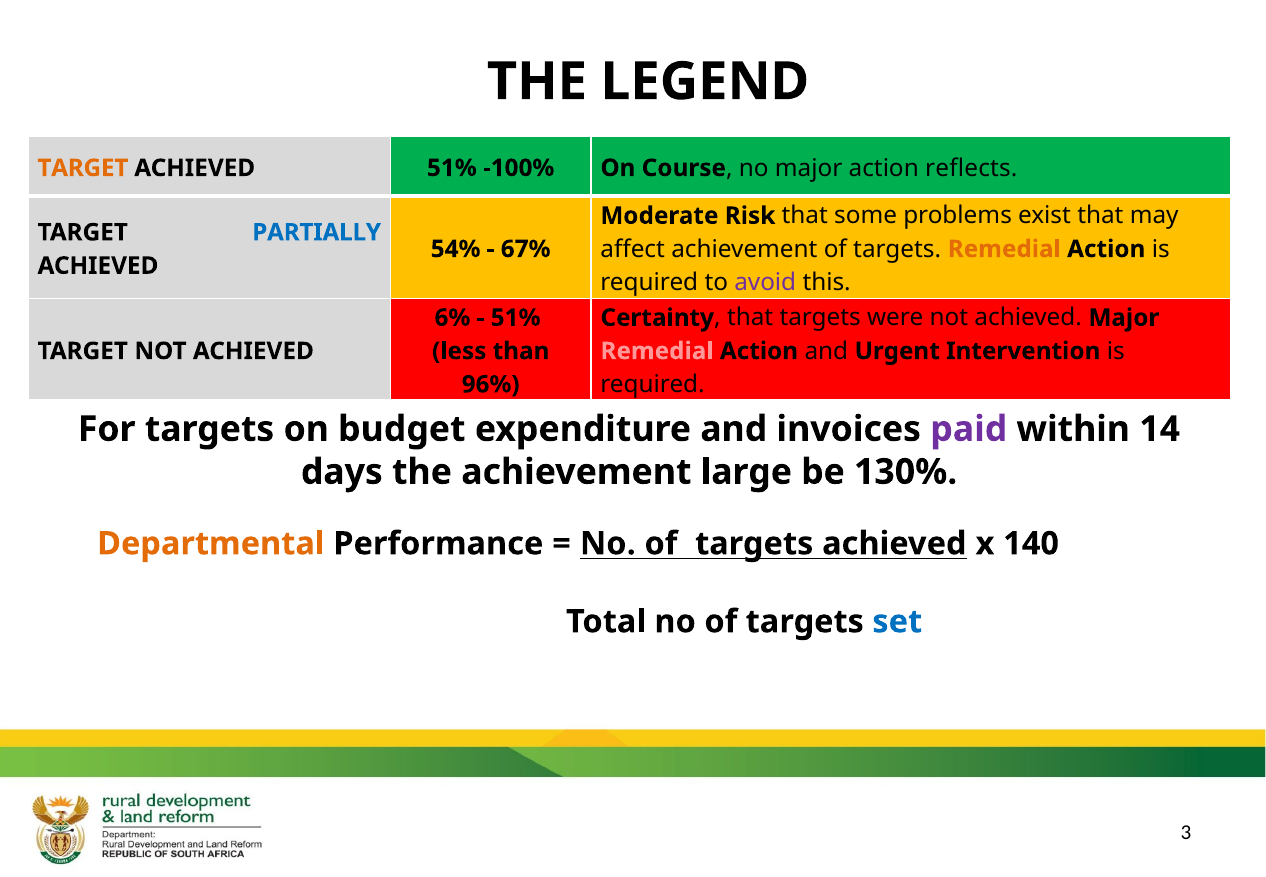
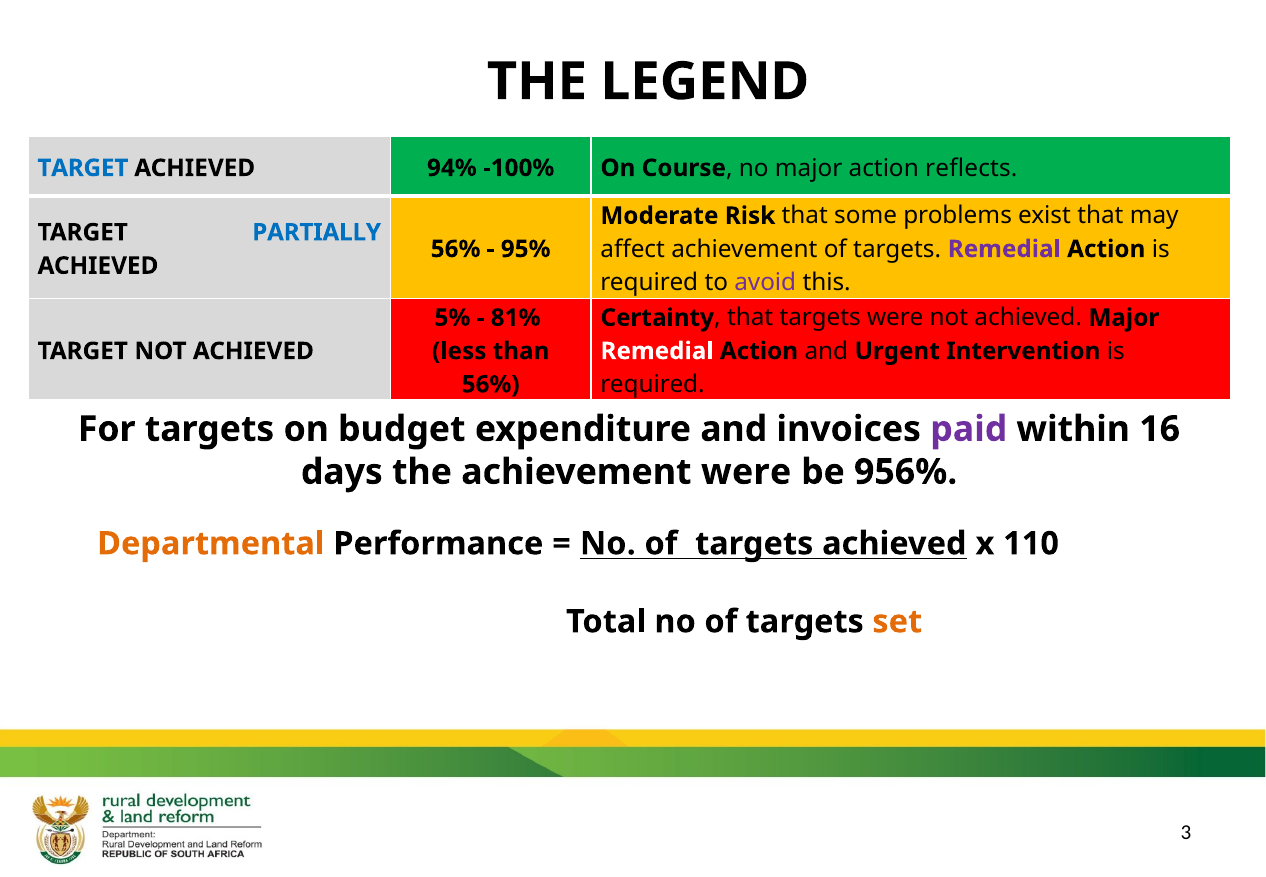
TARGET colour: orange -> blue (83, 168)
ACHIEVED 51%: 51% -> 94% (452, 168)
Remedial colour: orange -> purple (1004, 249)
54%: 54% -> 56% (456, 249)
67%: 67% -> 95% (526, 249)
6%: 6% -> 5% (452, 318)
51%: 51% -> 81% (516, 318)
Remedial colour: pink -> white (657, 351)
96%: 96% -> 56% (491, 384)
14: 14 -> 16 (1160, 429)
achievement large: large -> were (746, 472)
130%: 130% -> 956% (906, 472)
140: 140 -> 110 (1031, 543)
set colour: blue -> orange (897, 621)
